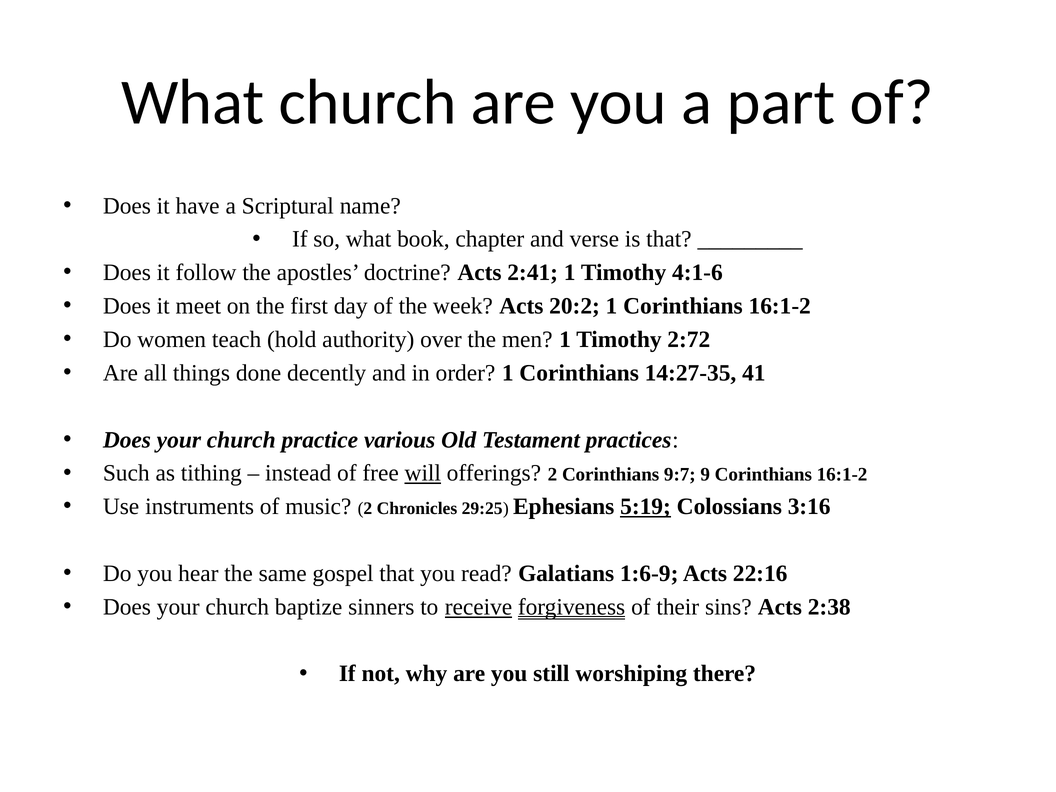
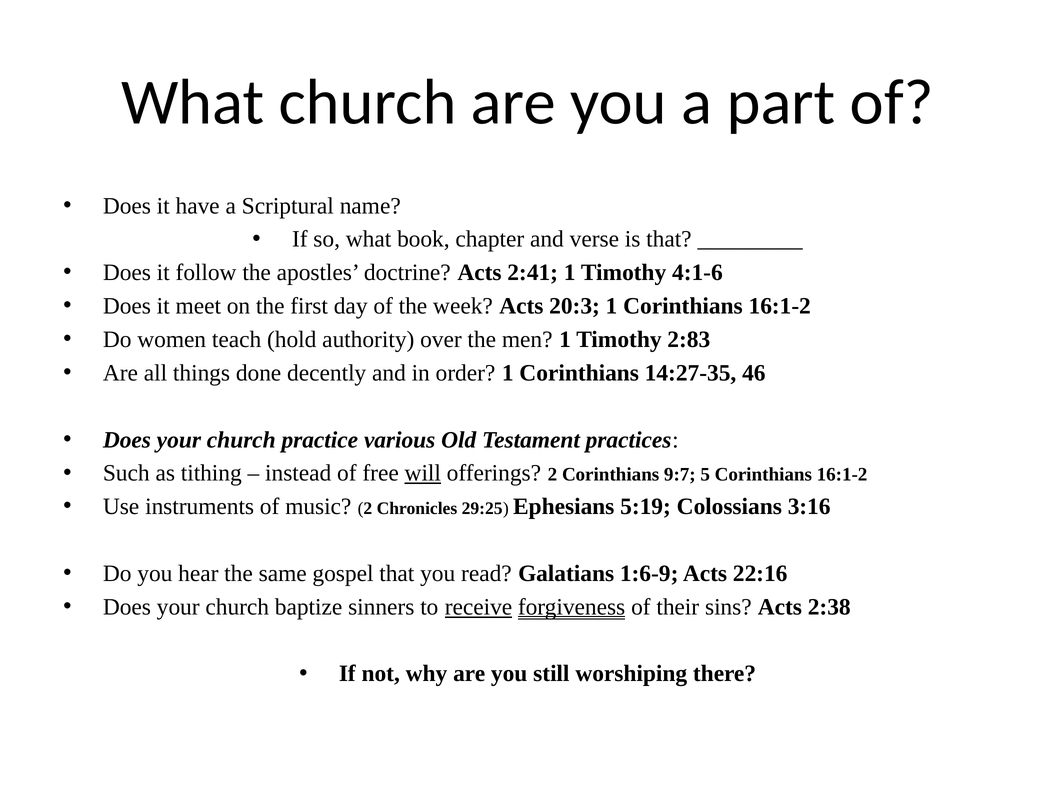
20:2: 20:2 -> 20:3 (575, 306)
2:72: 2:72 -> 2:83 (689, 339)
41: 41 -> 46 (754, 373)
9: 9 -> 5 (705, 475)
5:19 underline: present -> none (646, 507)
